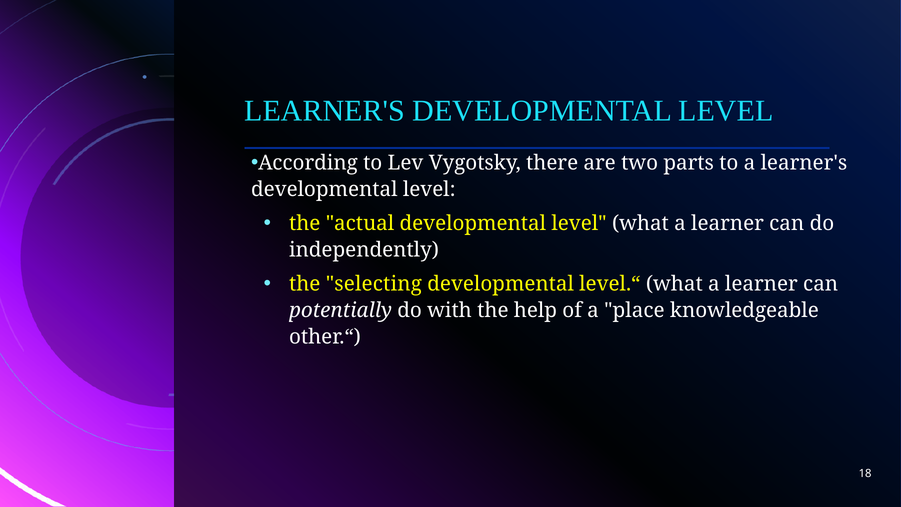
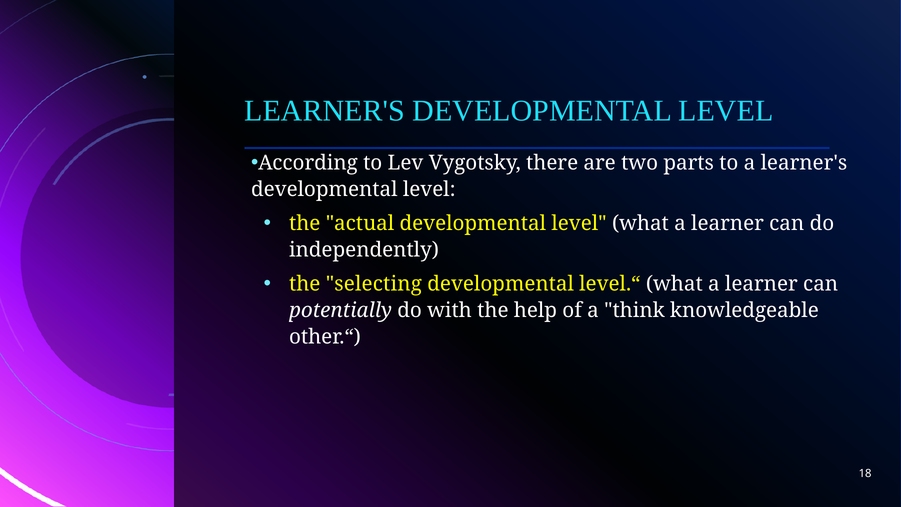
place: place -> think (634, 310)
